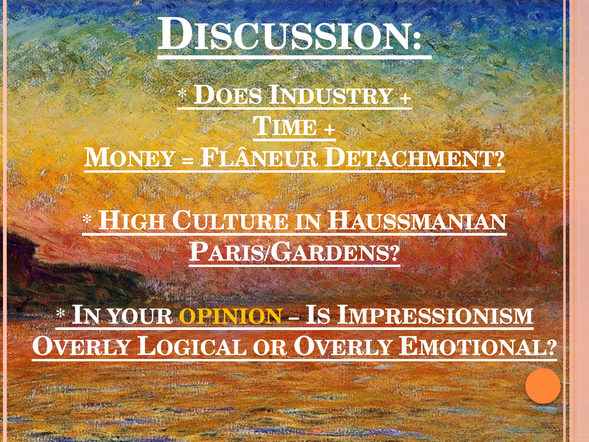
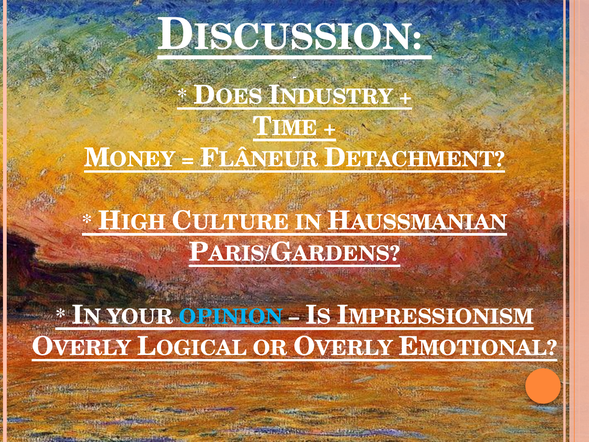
OPINION colour: yellow -> light blue (231, 317)
